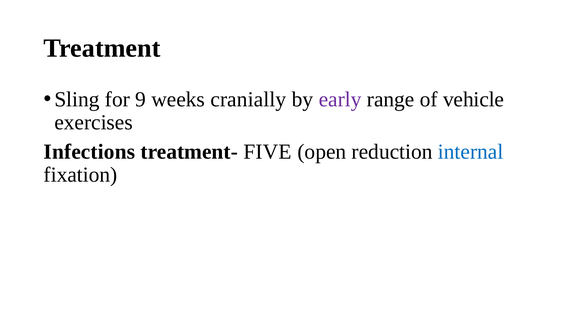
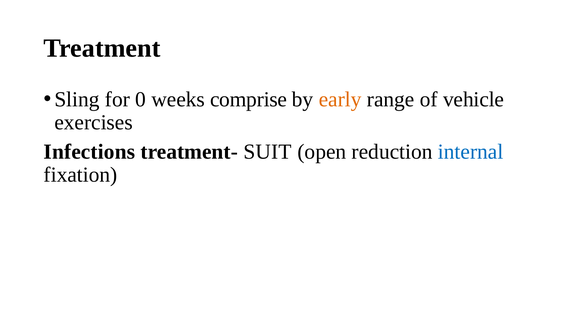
9: 9 -> 0 (141, 99)
cranially: cranially -> comprise (249, 99)
early colour: purple -> orange (340, 99)
FIVE: FIVE -> SUIT (268, 152)
